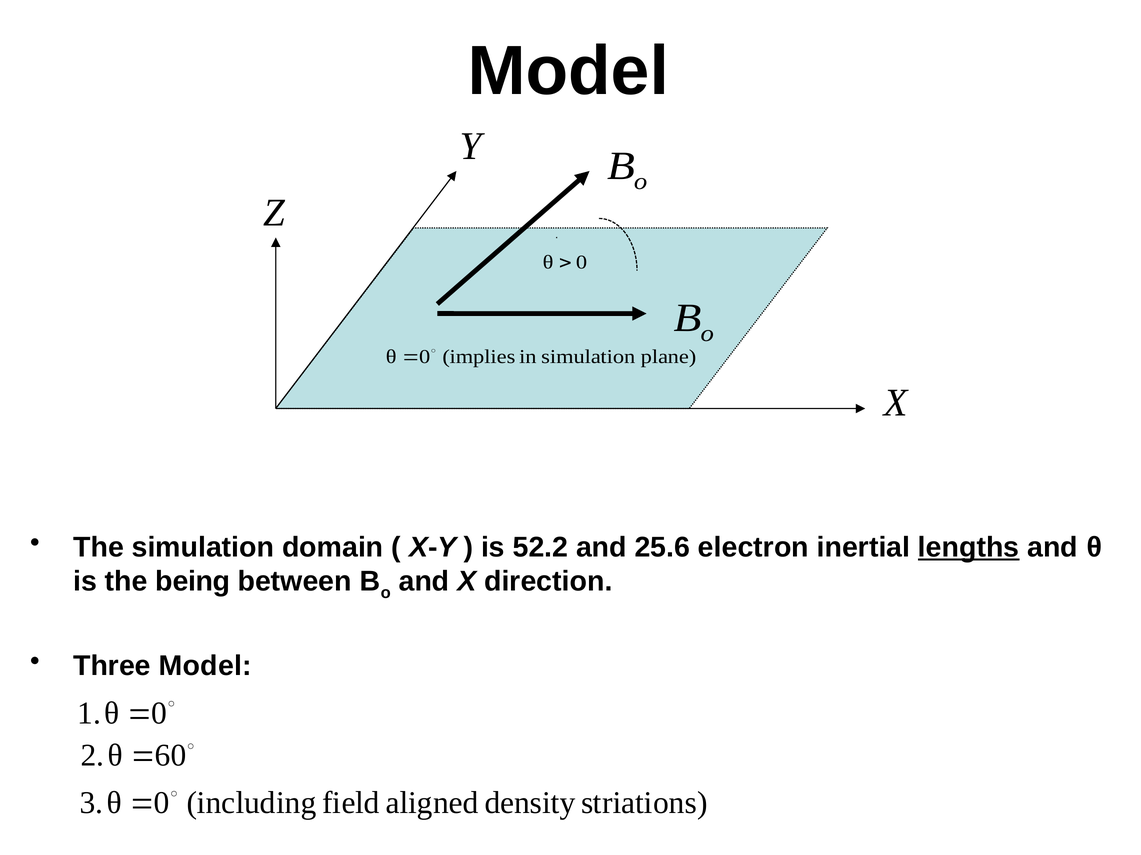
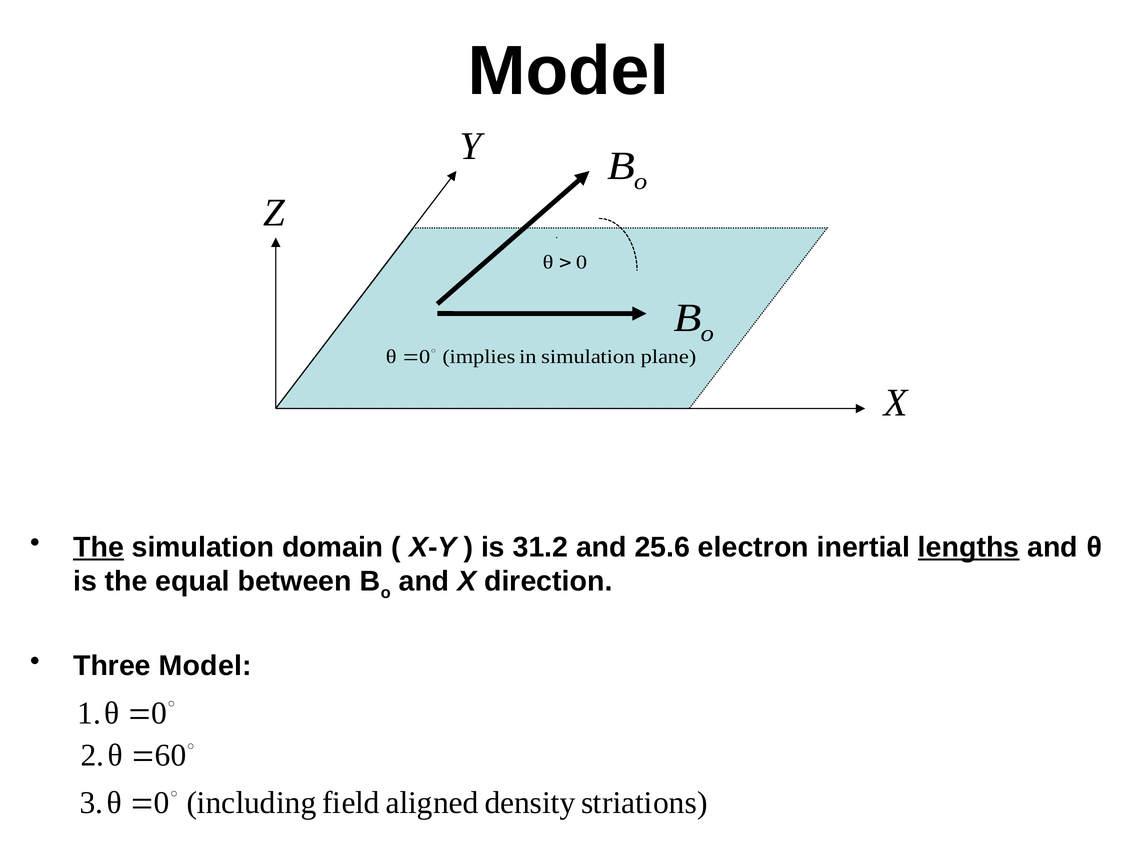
The underline: none -> present (99, 548)
52.2: 52.2 -> 31.2 (540, 548)
being: being -> equal (193, 582)
